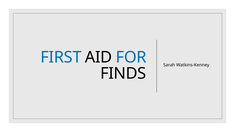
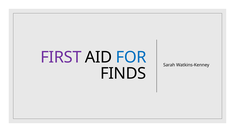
FIRST colour: blue -> purple (61, 57)
